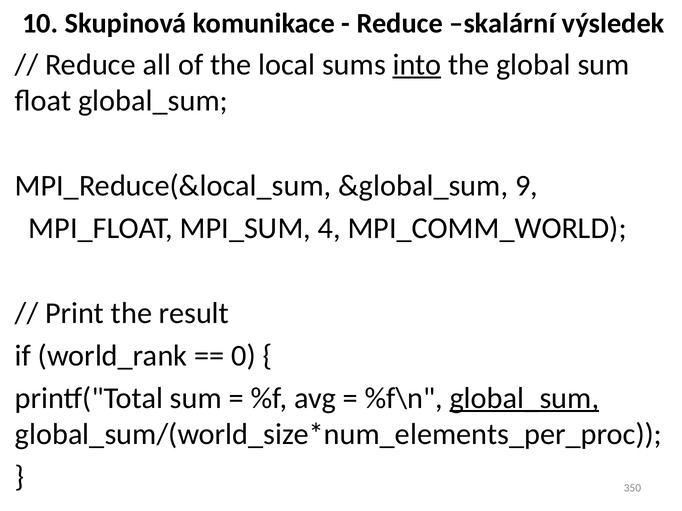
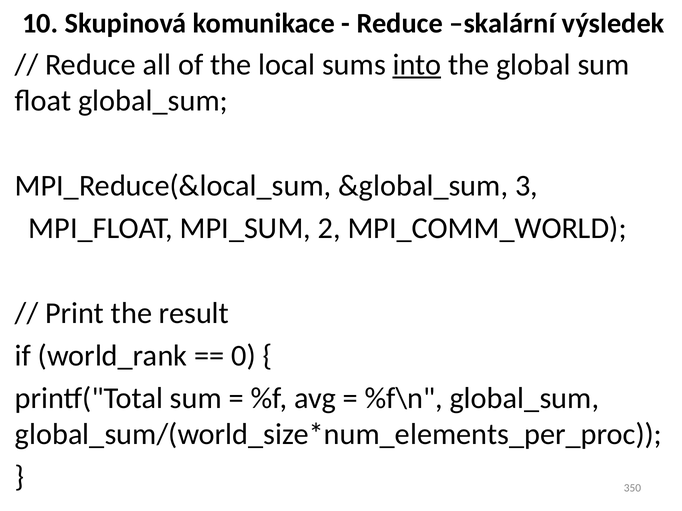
9: 9 -> 3 (527, 186)
4: 4 -> 2 (329, 229)
global_sum underline: present -> none (524, 398)
